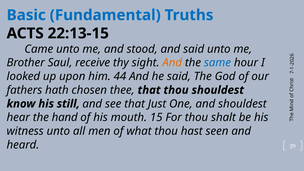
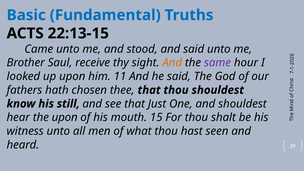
same colour: blue -> purple (217, 63)
44: 44 -> 11 (120, 76)
the hand: hand -> upon (65, 117)
